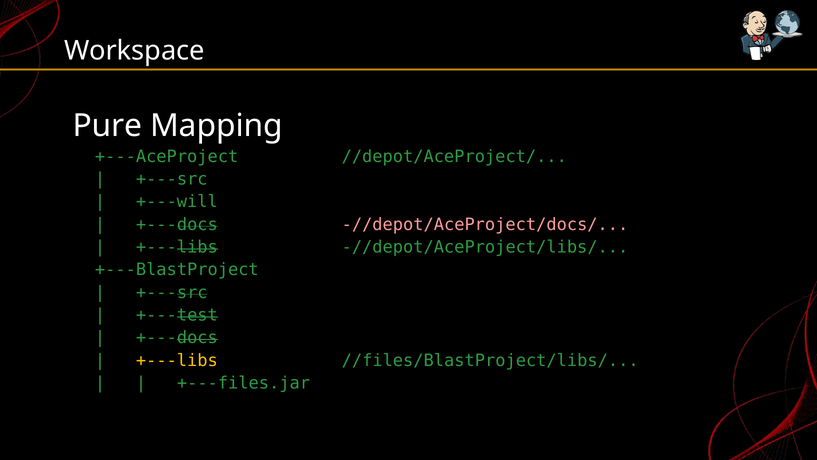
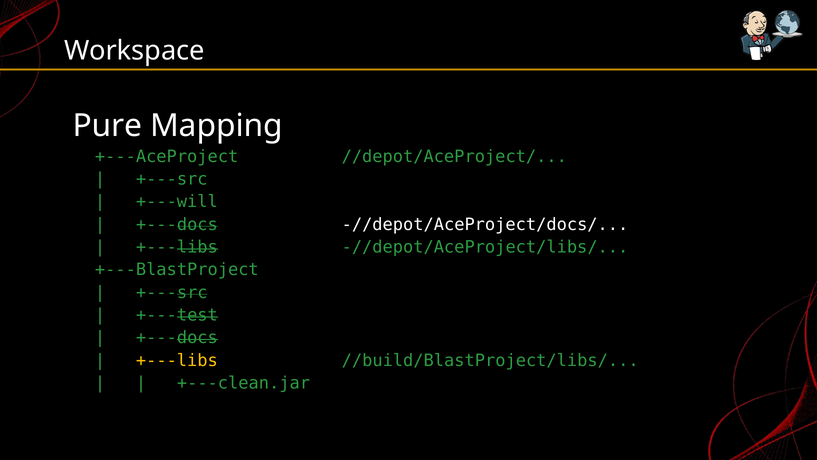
-//depot/AceProject/docs/ colour: pink -> white (485, 224)
//files/BlastProject/libs/: //files/BlastProject/libs/ -> //build/BlastProject/libs/ (490, 360)
+---files.jar: +---files.jar -> +---clean.jar (243, 383)
